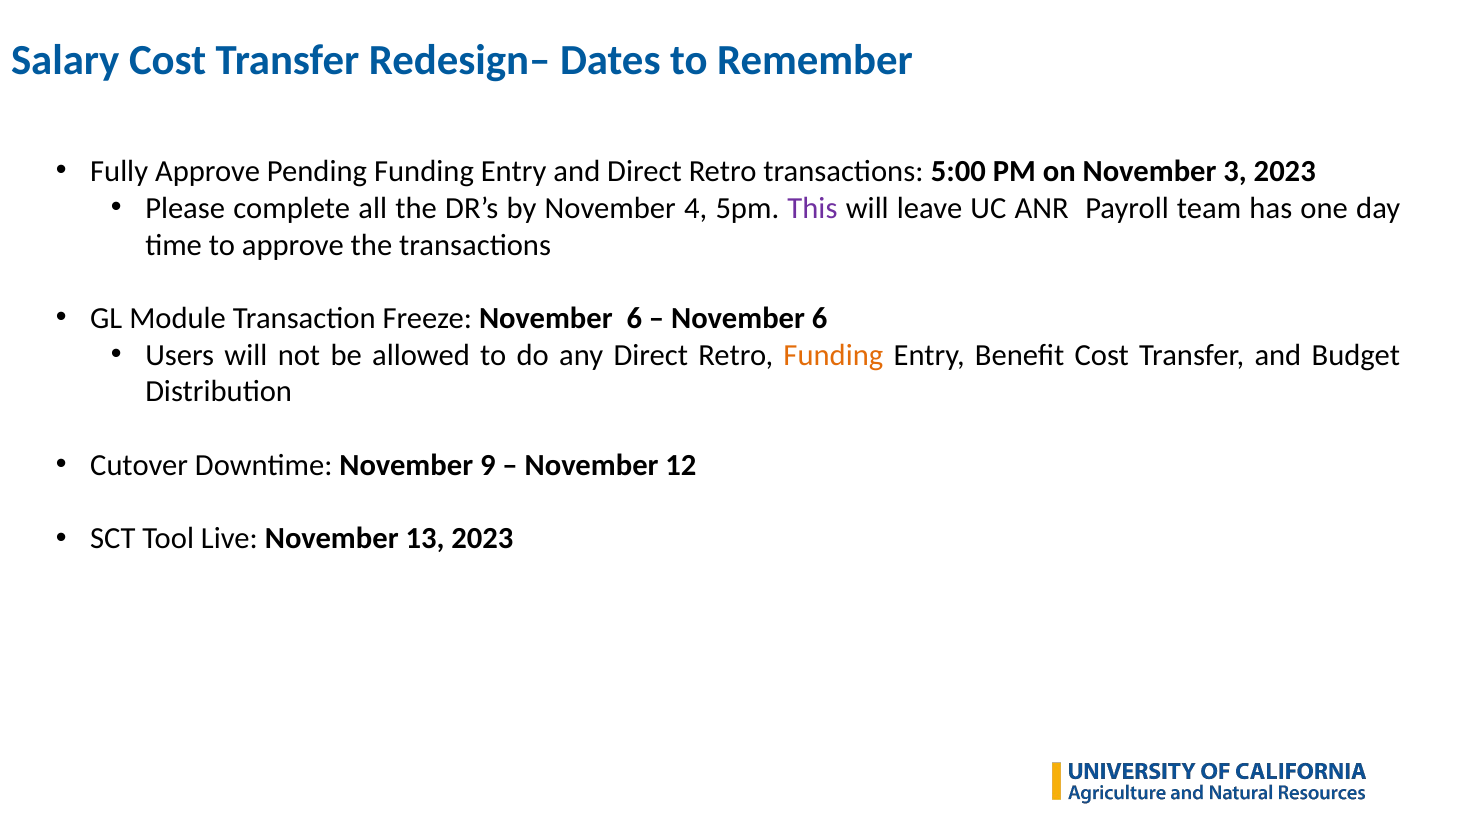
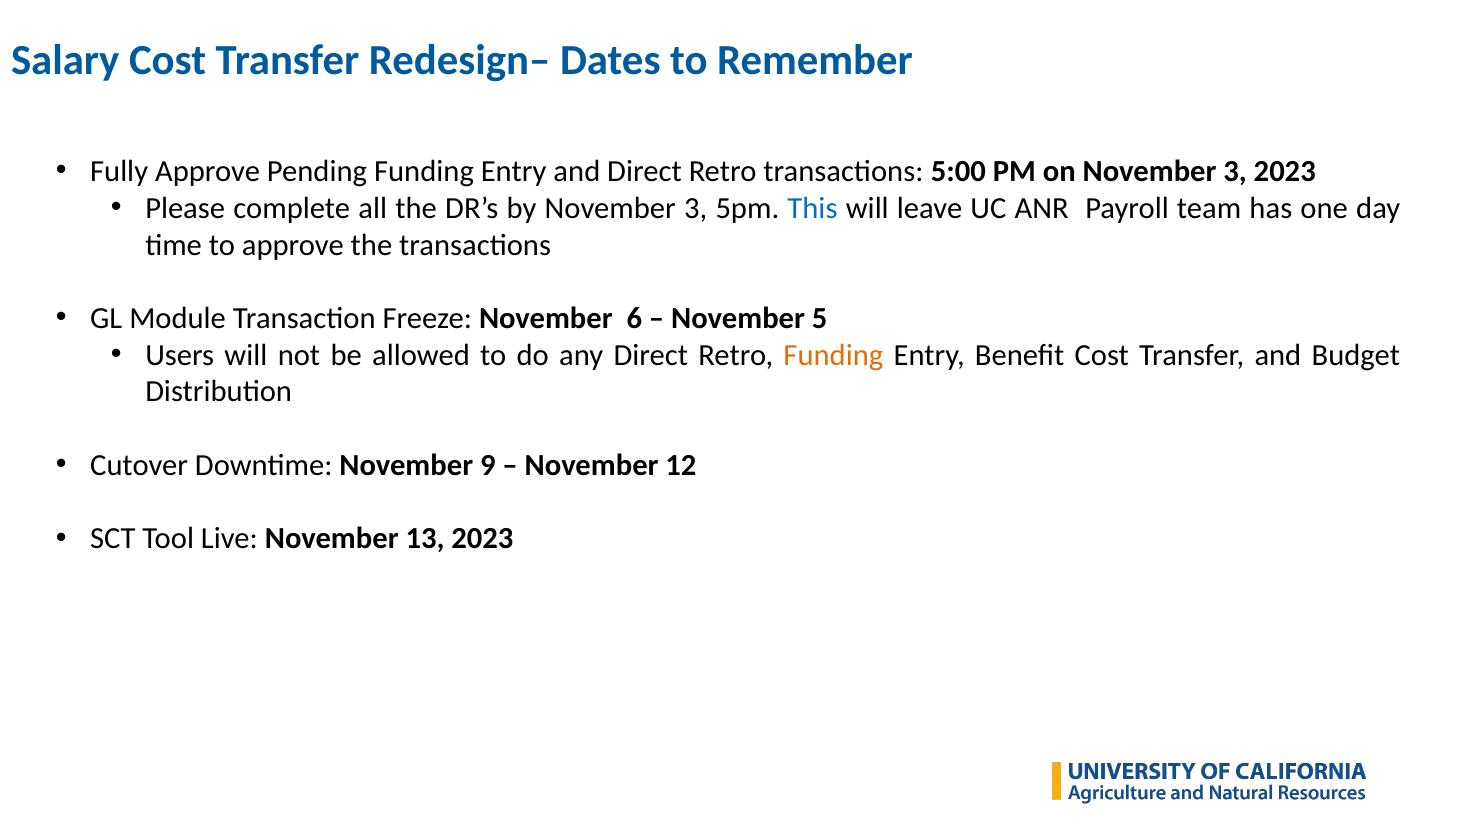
by November 4: 4 -> 3 (696, 208)
This colour: purple -> blue (812, 208)
6: 6 -> 5 (820, 318)
